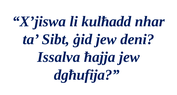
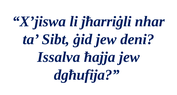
kulħadd: kulħadd -> jħarriġli (106, 22)
